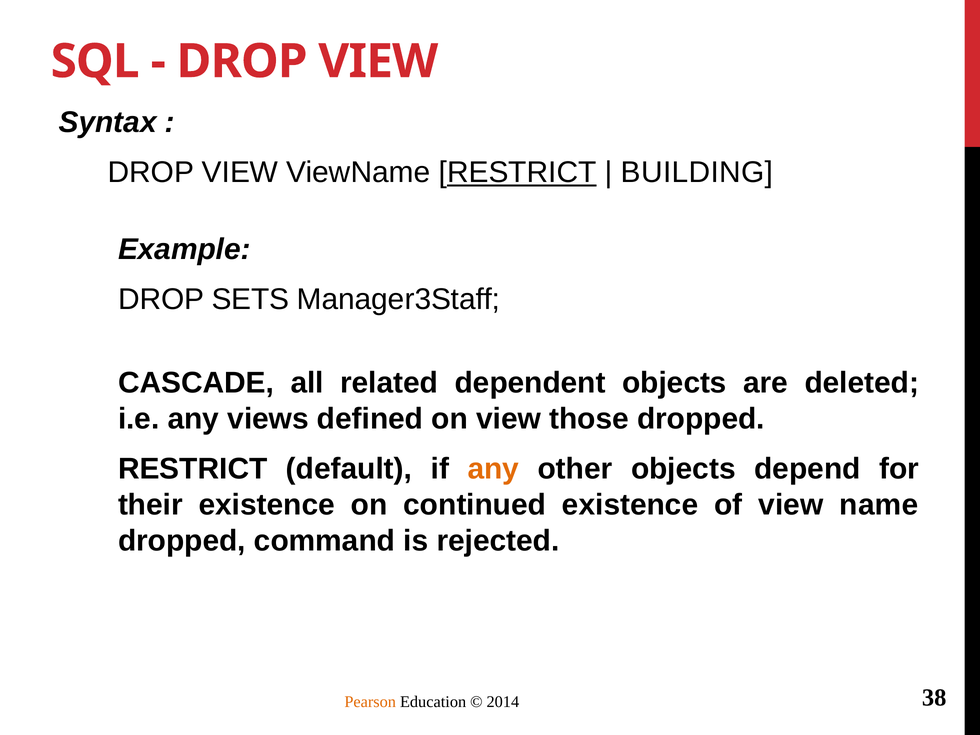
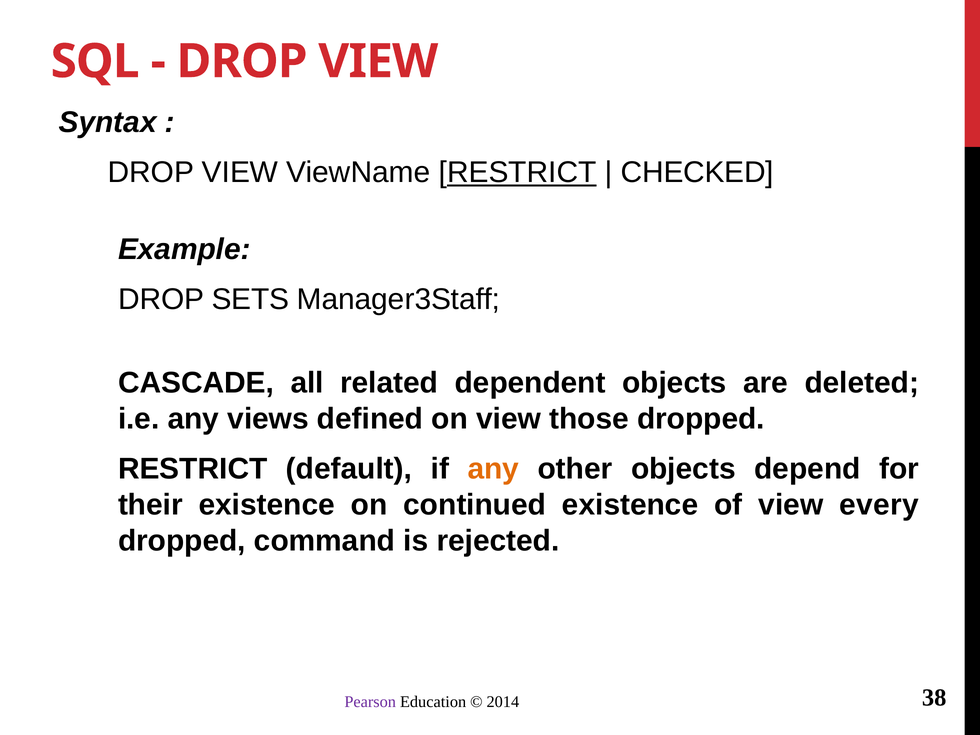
BUILDING: BUILDING -> CHECKED (697, 172)
name: name -> every (879, 505)
Pearson colour: orange -> purple (370, 702)
